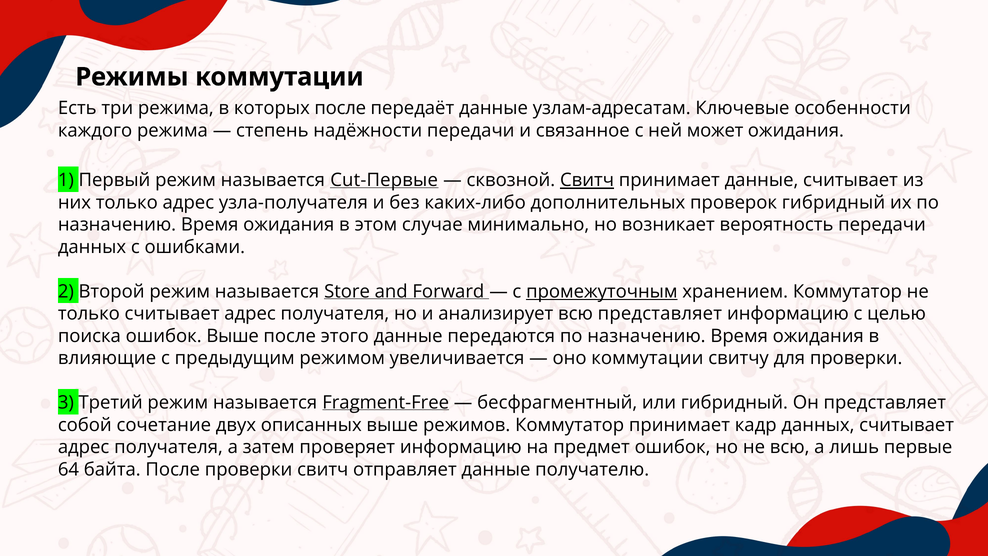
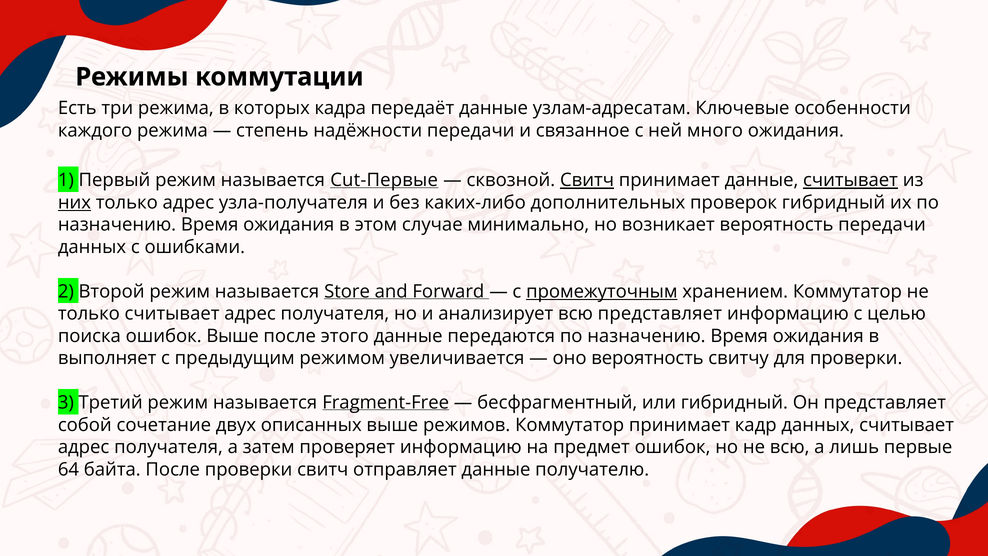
которых после: после -> кадра (340, 108)
может: может -> много (715, 131)
считывает underline: none -> present (851, 180)
них underline: none -> present (74, 202)
влияющие: влияющие -> выполняет (107, 358)
оно коммутации: коммутации -> вероятность (647, 358)
